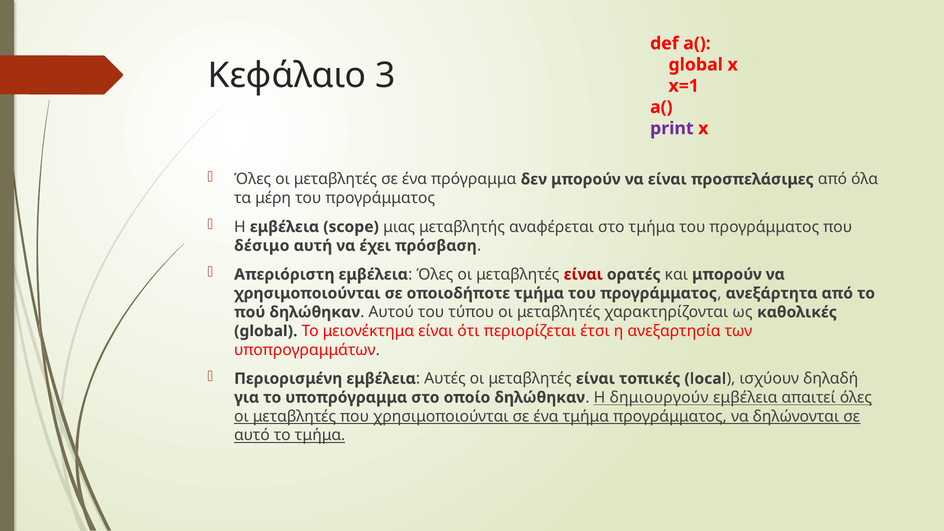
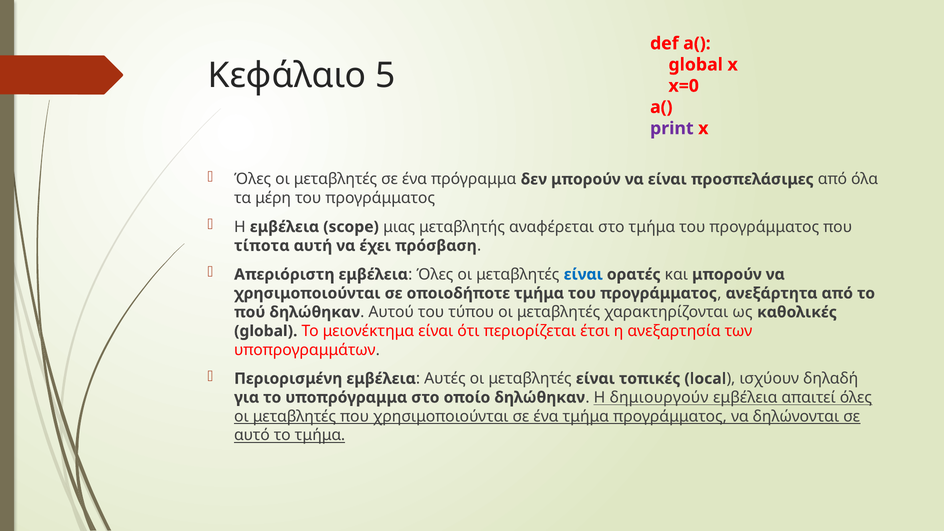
3: 3 -> 5 (385, 76)
x=1: x=1 -> x=0 (684, 86)
δέσιμο: δέσιμο -> τίποτα (262, 246)
είναι colour: red -> blue (583, 274)
